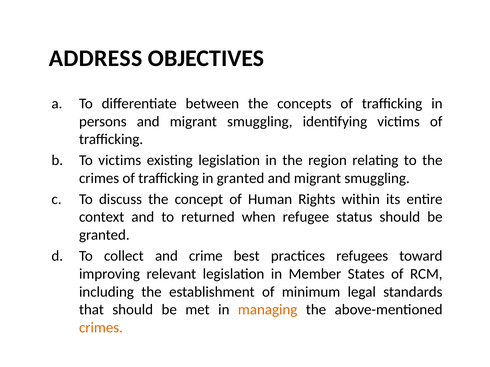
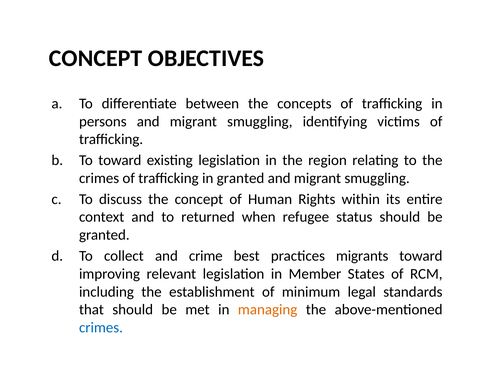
ADDRESS: ADDRESS -> CONCEPT (96, 59)
To victims: victims -> toward (120, 160)
refugees: refugees -> migrants (362, 256)
crimes colour: orange -> blue (101, 328)
